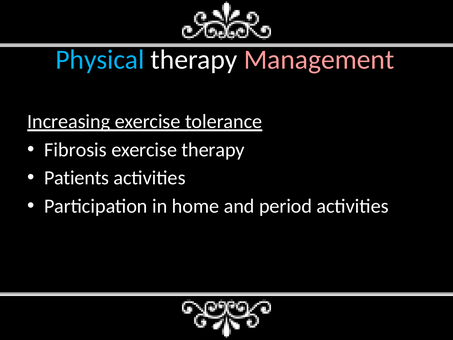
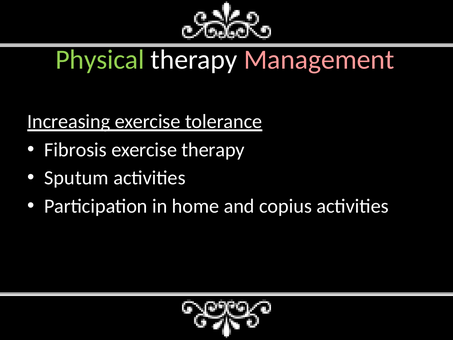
Physical colour: light blue -> light green (100, 60)
Patients: Patients -> Sputum (76, 178)
period: period -> copius (286, 206)
